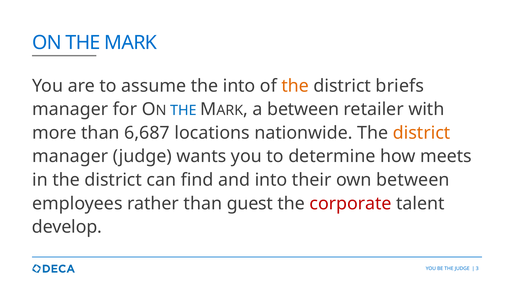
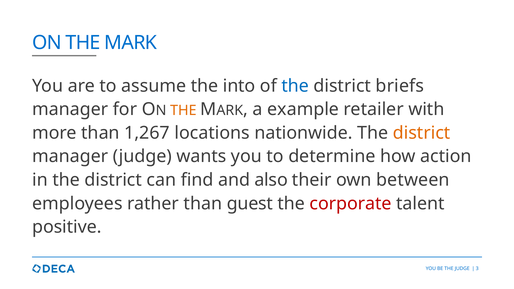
the colour: orange -> blue (295, 86)
THE colour: blue -> orange (183, 111)
a between: between -> example (303, 109)
6,687: 6,687 -> 1,267 (147, 133)
meets: meets -> action (446, 156)
and into: into -> also (271, 180)
develop: develop -> positive (67, 227)
